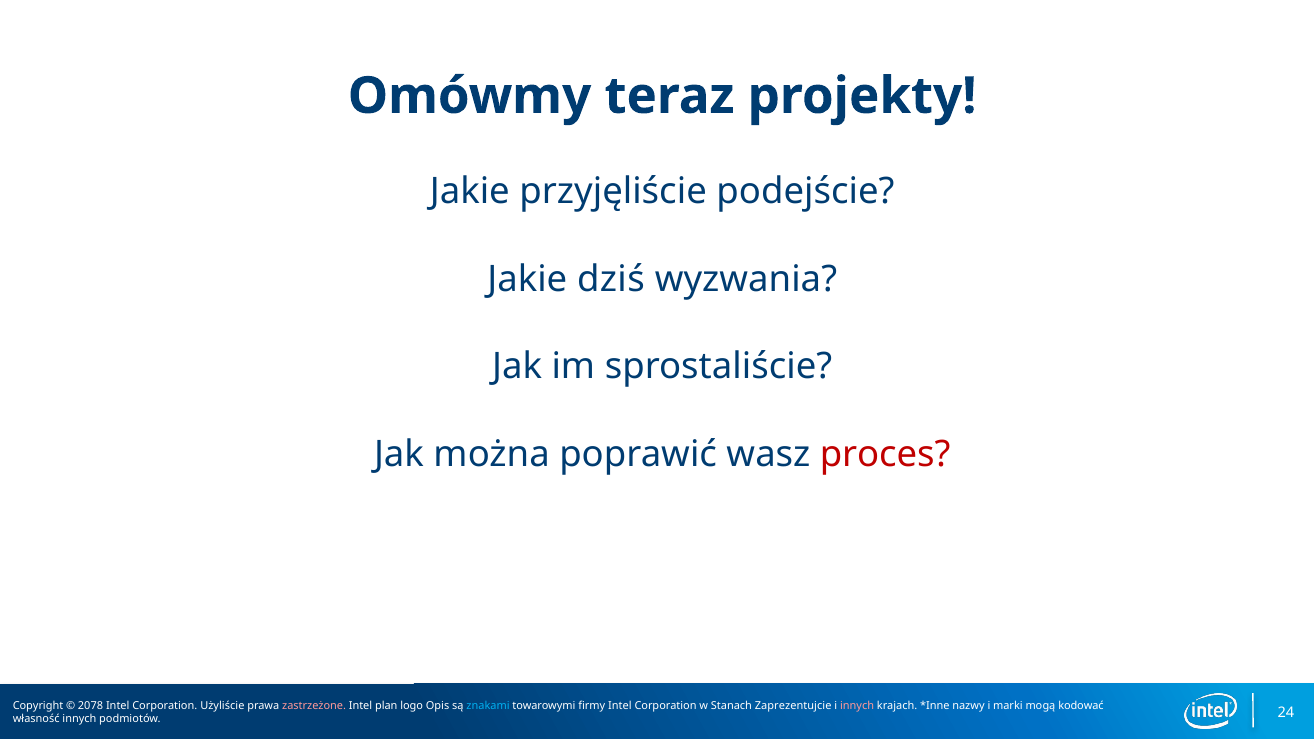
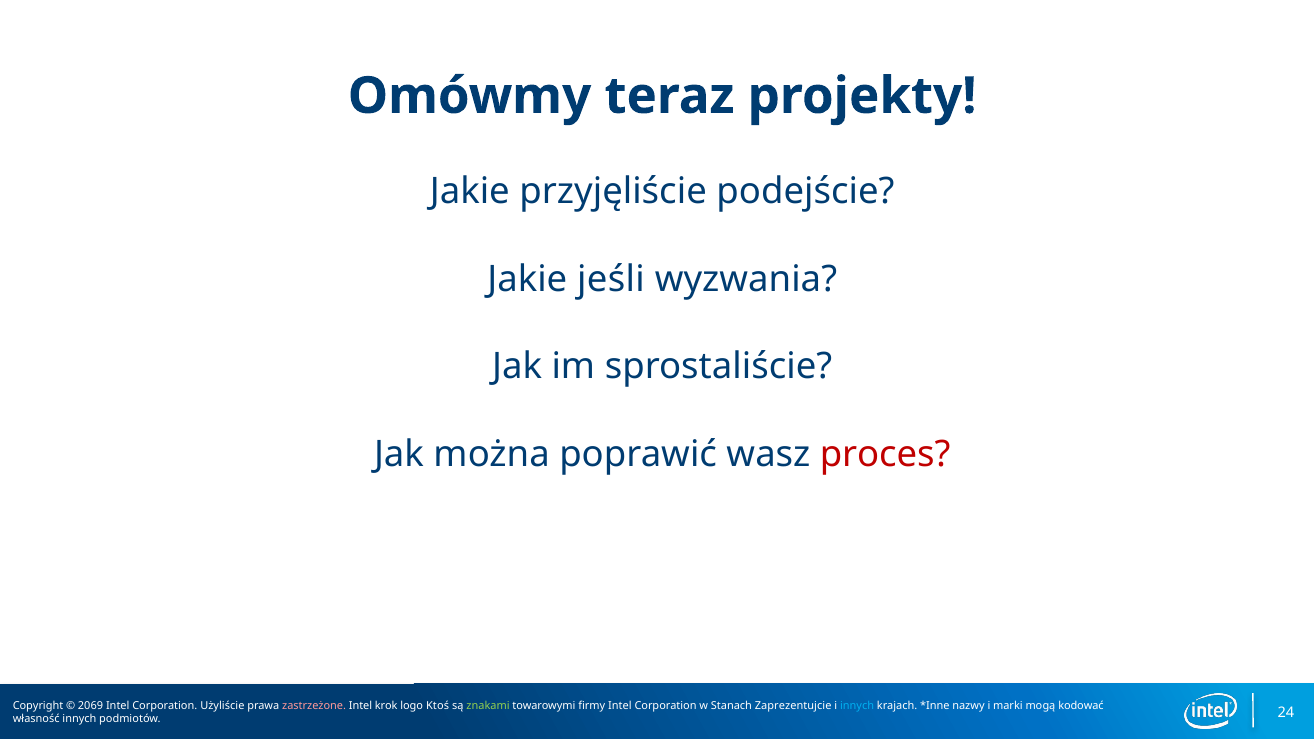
dziś: dziś -> jeśli (611, 279)
2078: 2078 -> 2069 (91, 706)
plan: plan -> krok (386, 706)
Opis: Opis -> Ktoś (438, 706)
znakami colour: light blue -> light green (488, 706)
innych colour: pink -> light blue (857, 706)
